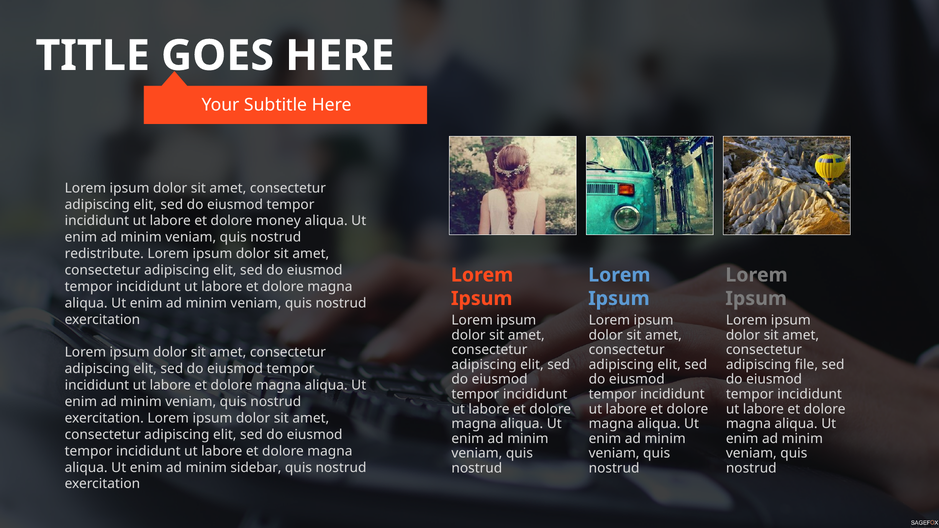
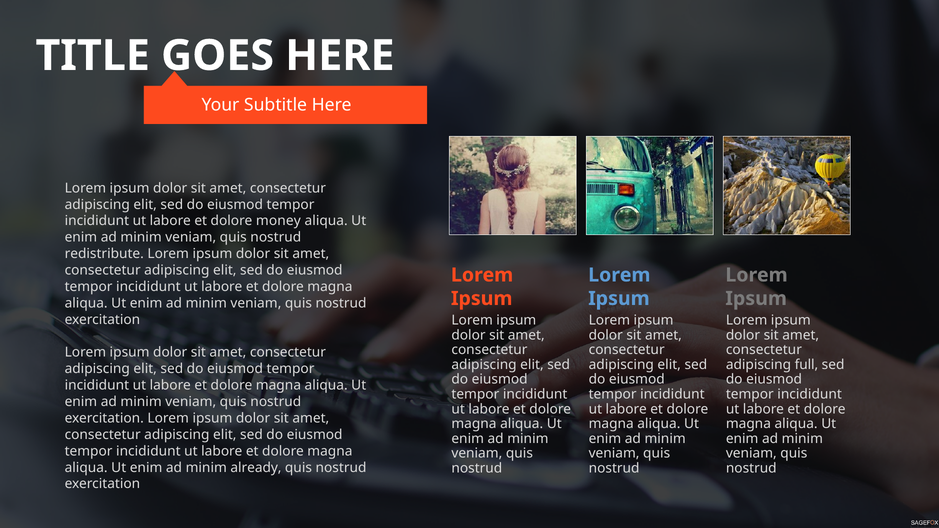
file: file -> full (806, 365)
sidebar: sidebar -> already (256, 468)
